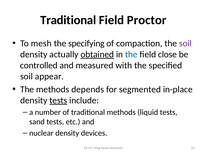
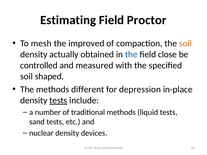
Traditional: Traditional -> Estimating (68, 20)
specifying: specifying -> improved (86, 43)
soil colour: purple -> orange (185, 43)
obtained underline: present -> none (97, 54)
appear: appear -> shaped (49, 77)
depends: depends -> different (88, 89)
segmented: segmented -> depression (140, 89)
